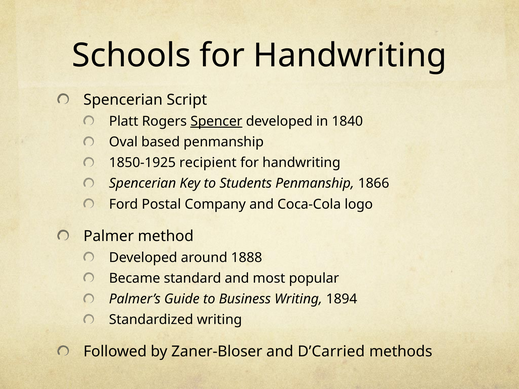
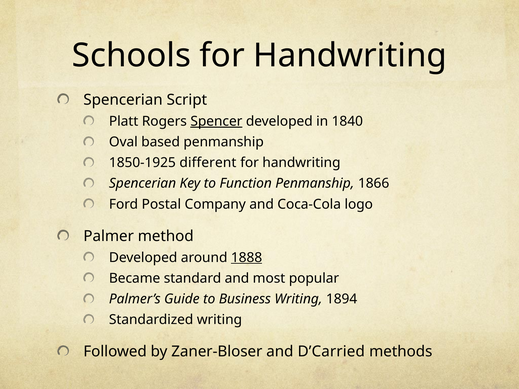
recipient: recipient -> different (208, 163)
Students: Students -> Function (246, 184)
1888 underline: none -> present (247, 258)
